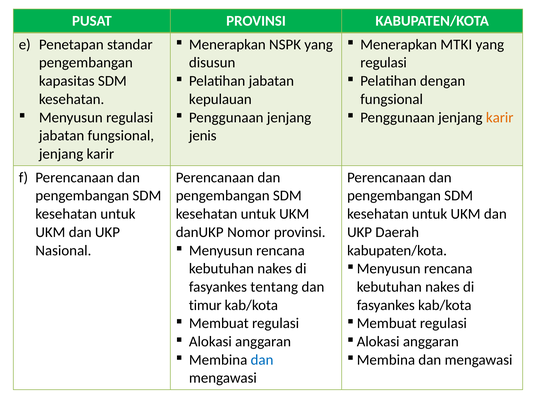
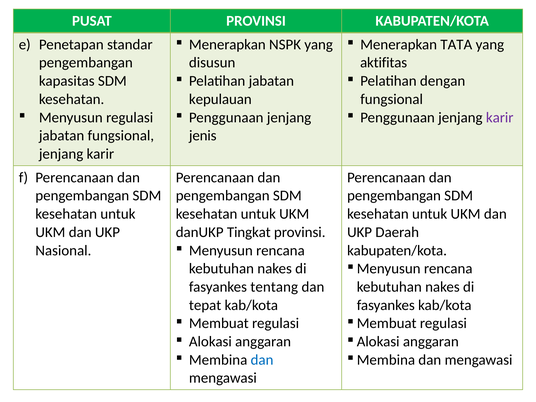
MTKI: MTKI -> TATA (456, 45)
regulasi: regulasi -> aktifitas (384, 63)
karir colour: orange -> purple (500, 117)
Nomor: Nomor -> Tingkat (249, 232)
timur: timur -> tepat (205, 305)
